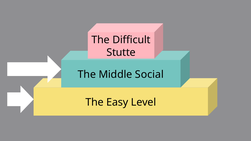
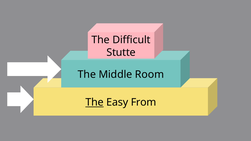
Social: Social -> Room (149, 75)
The underline: none -> present (94, 102)
Level: Level -> From (144, 102)
